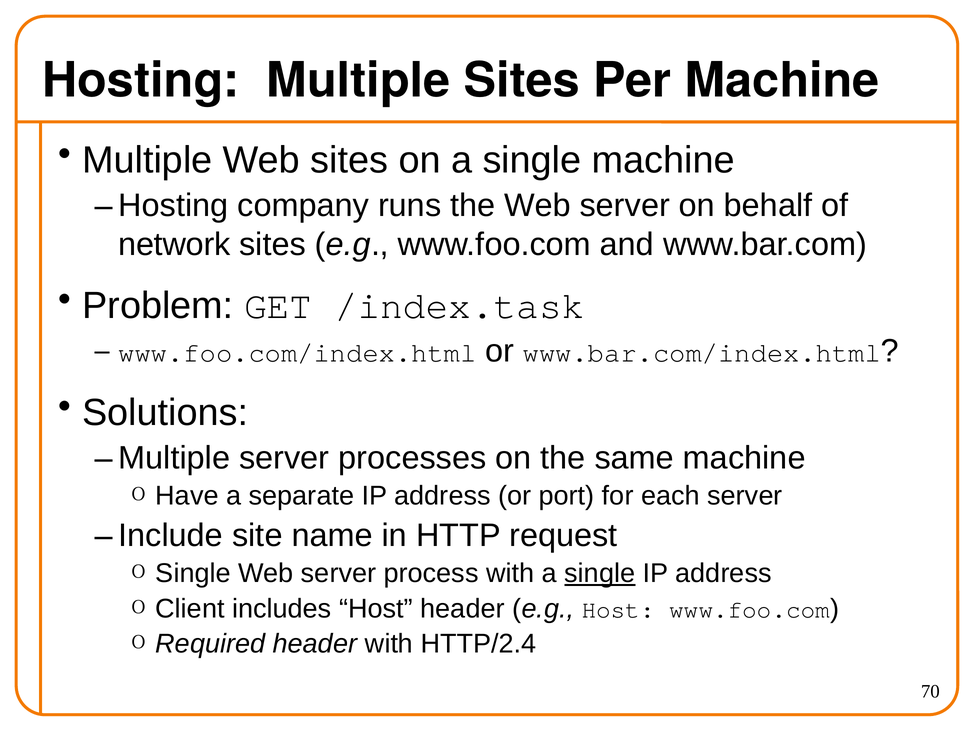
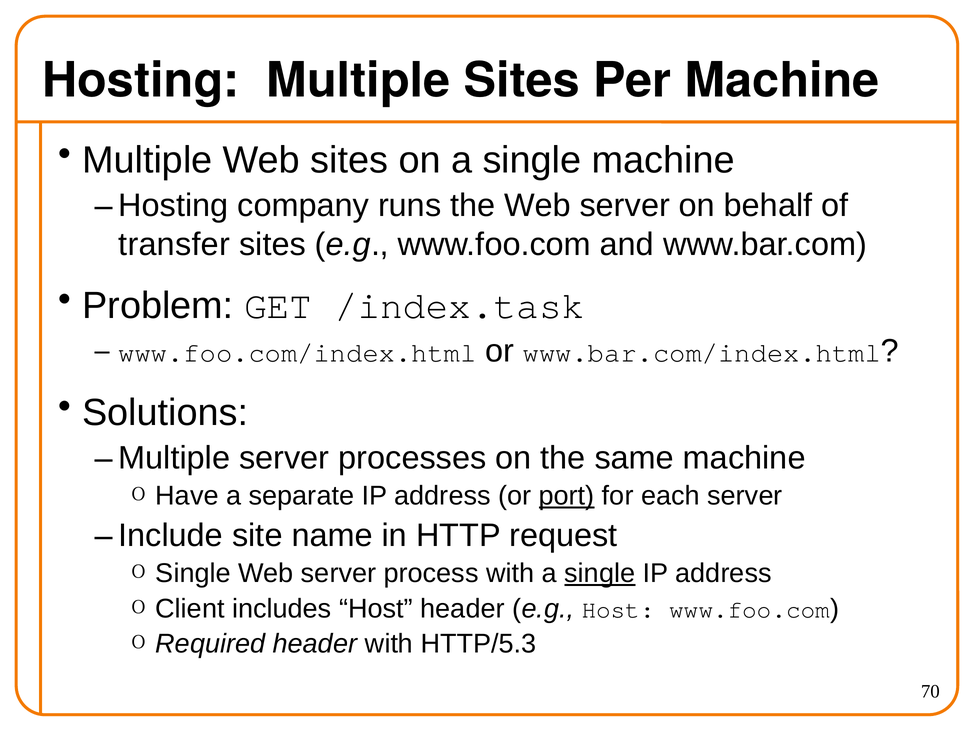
network: network -> transfer (174, 244)
port underline: none -> present (567, 496)
HTTP/2.4: HTTP/2.4 -> HTTP/5.3 (478, 643)
